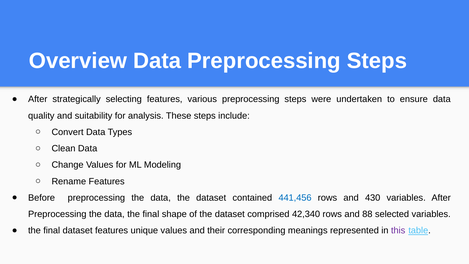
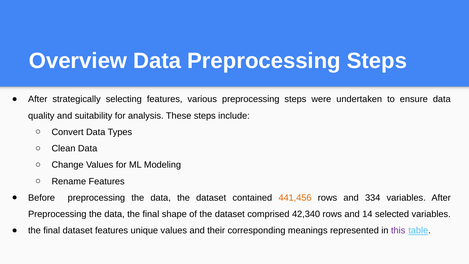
441,456 colour: blue -> orange (295, 198)
430: 430 -> 334 (373, 198)
88: 88 -> 14 (367, 214)
